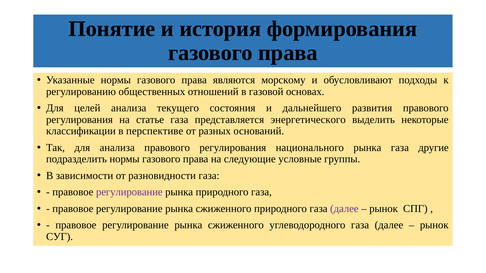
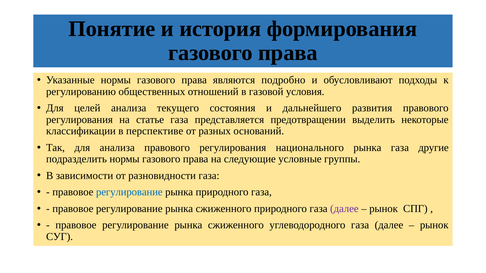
морскому: морскому -> подробно (283, 80)
основах: основах -> условия (305, 92)
энергетического: энергетического -> предотвращении (308, 120)
регулирование colour: purple -> blue (129, 192)
